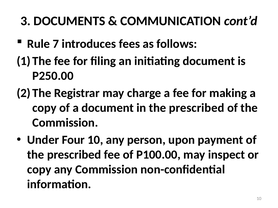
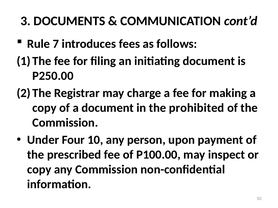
in the prescribed: prescribed -> prohibited (197, 108)
